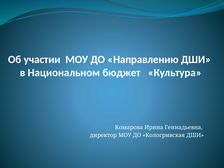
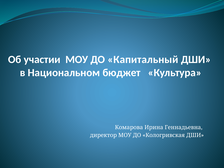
Направлению: Направлению -> Капитальный (143, 60)
